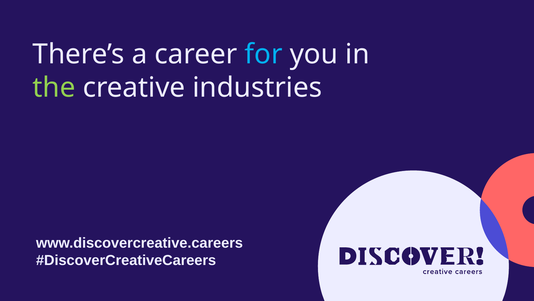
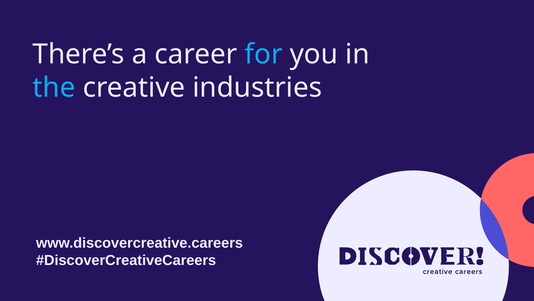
the colour: light green -> light blue (54, 87)
